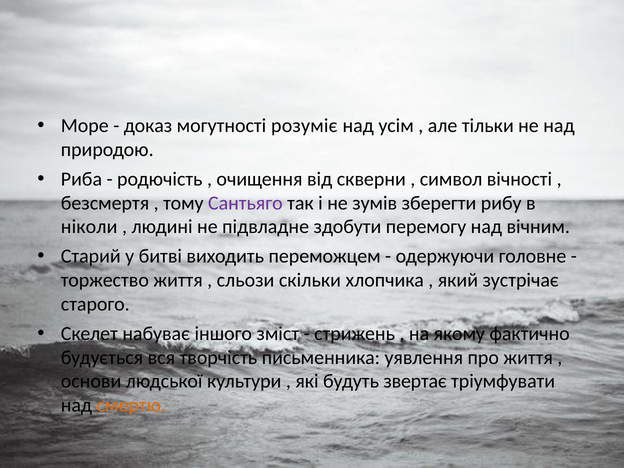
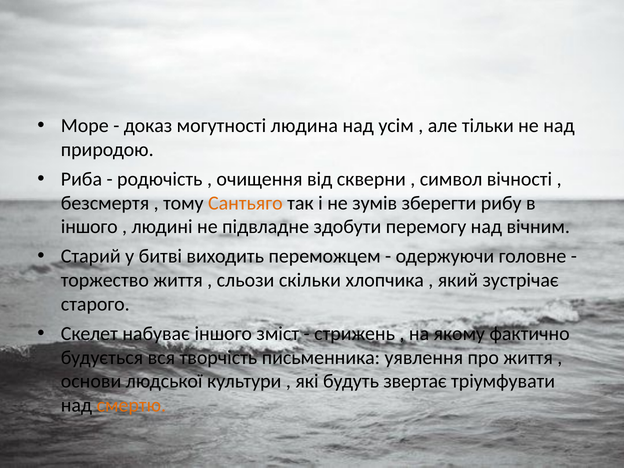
розуміє: розуміє -> людина (304, 126)
Сантьяго colour: purple -> orange (245, 203)
ніколи: ніколи -> іншого (89, 227)
